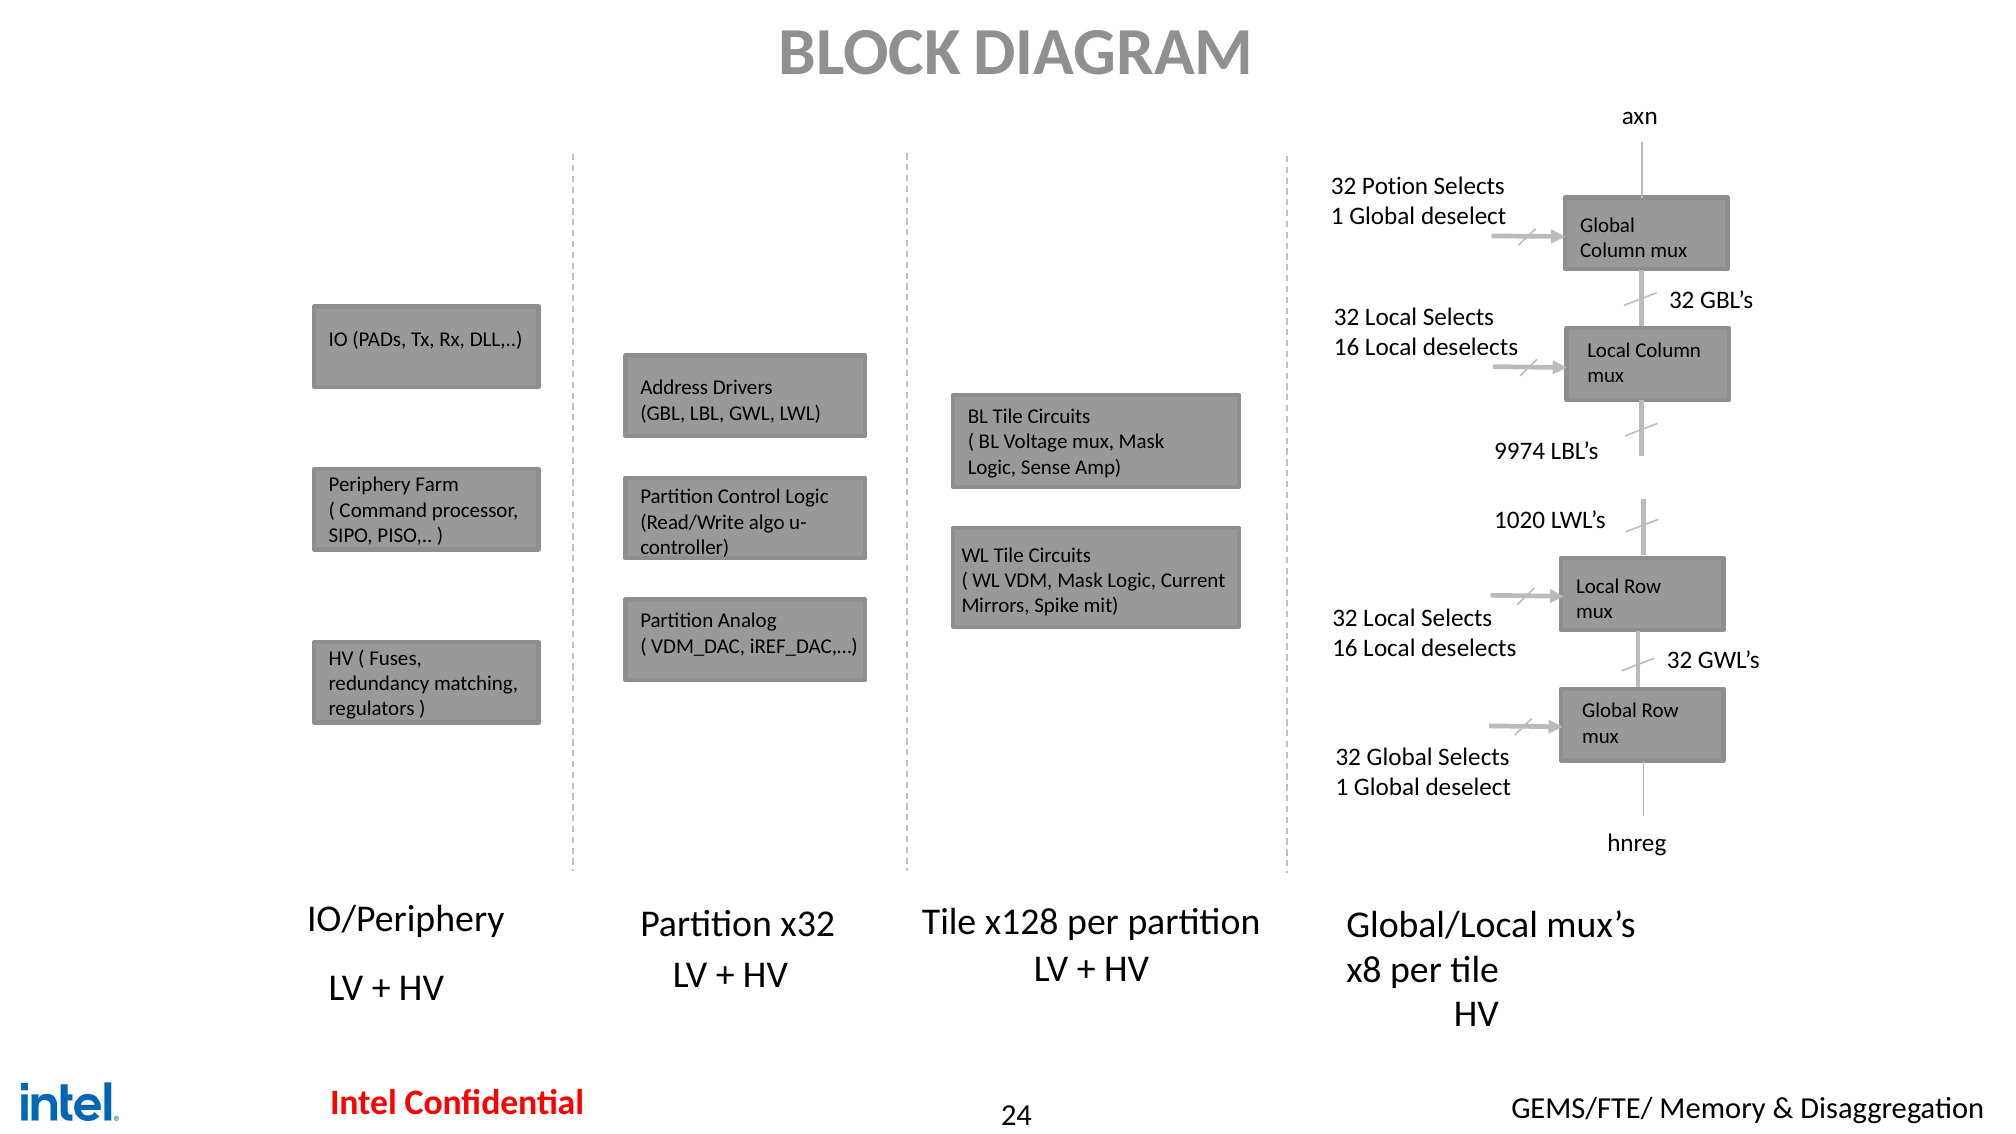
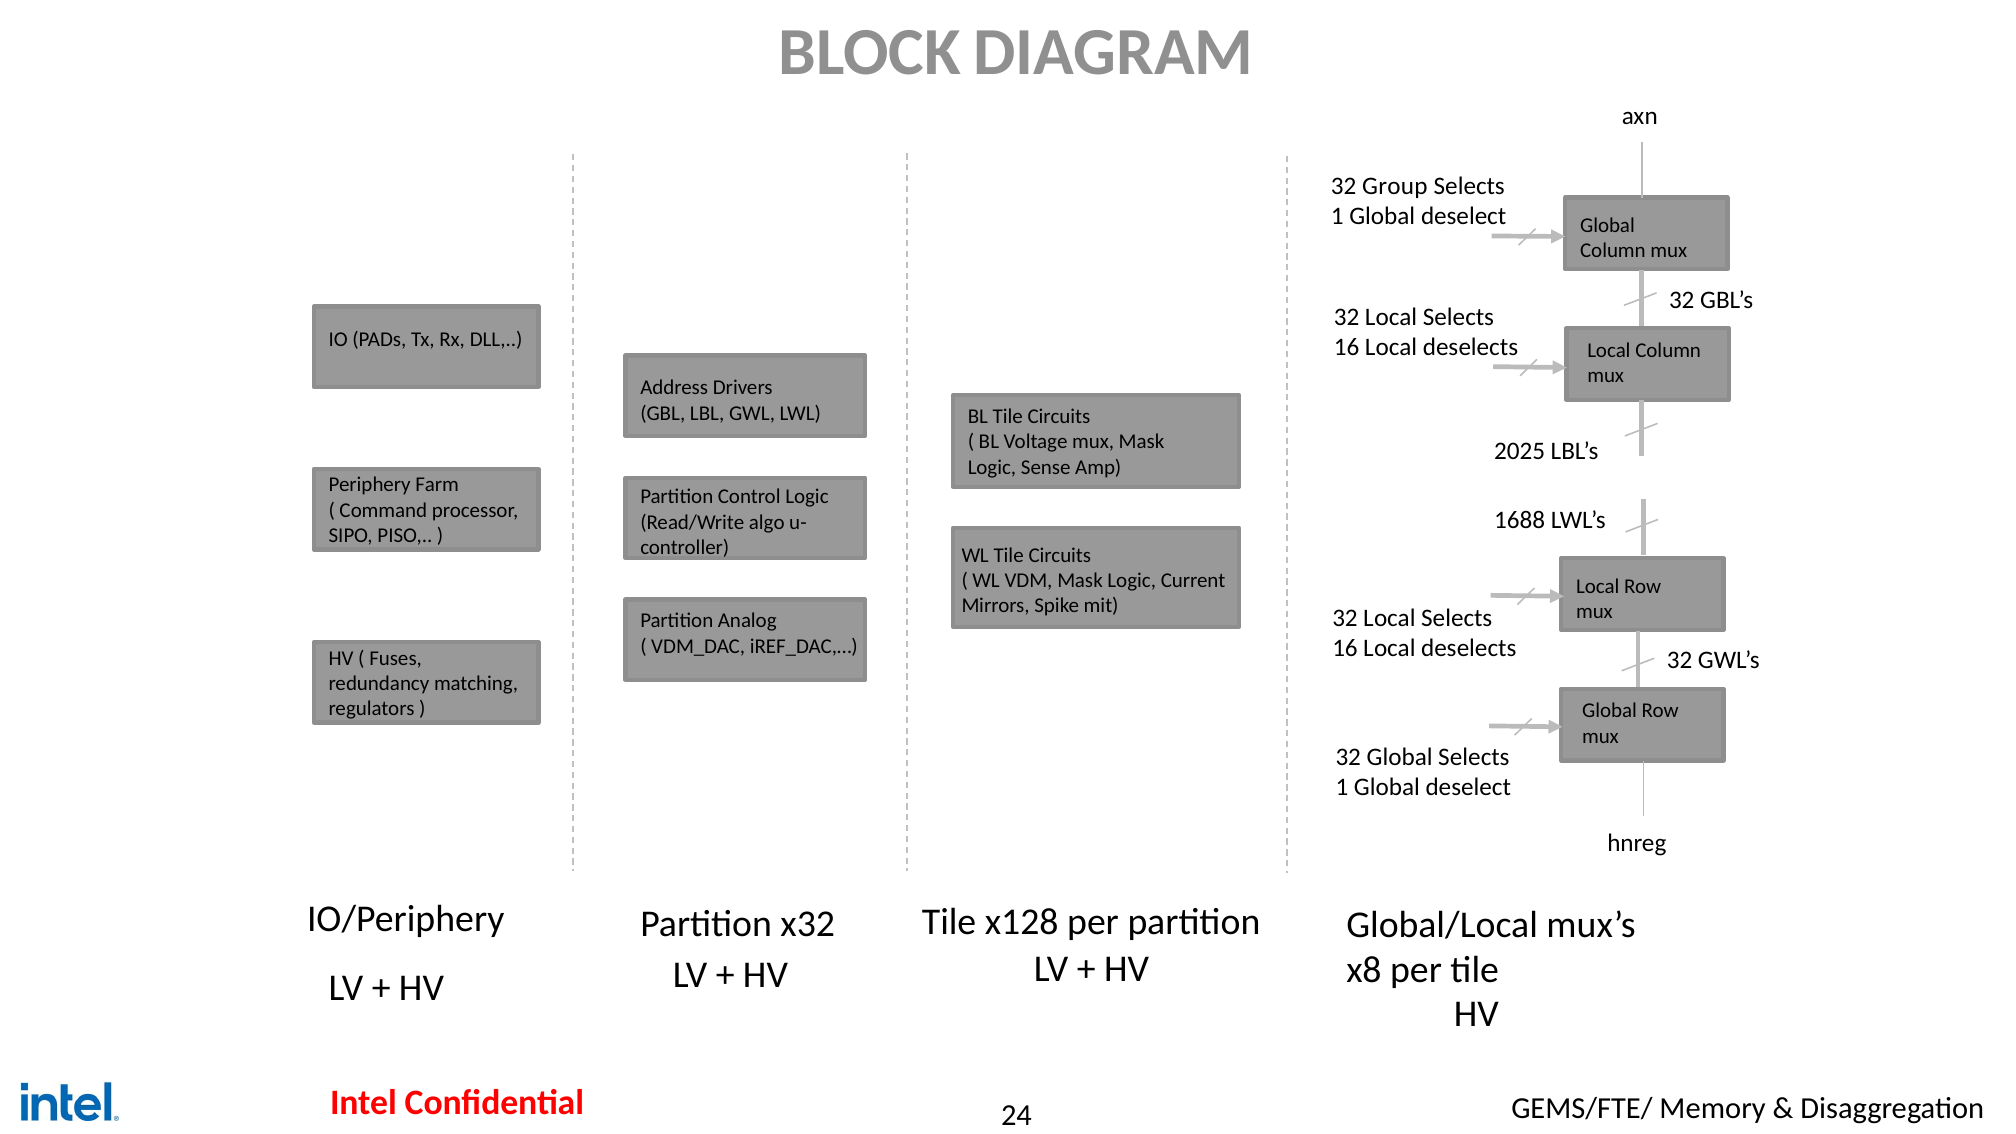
Potion: Potion -> Group (1395, 186)
9974: 9974 -> 2025 (1520, 451)
1020: 1020 -> 1688 (1520, 520)
